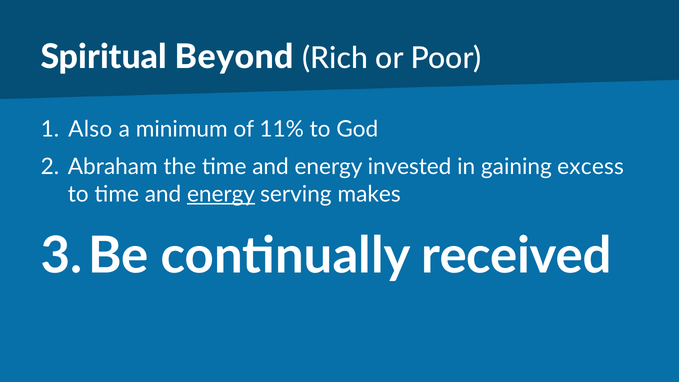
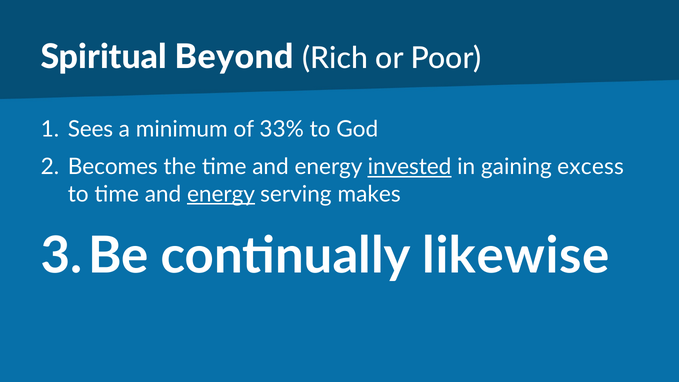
Also: Also -> Sees (90, 130)
11%: 11% -> 33% (282, 130)
Abraham: Abraham -> Becomes (113, 167)
invested underline: none -> present (410, 167)
received: received -> likewise (516, 256)
